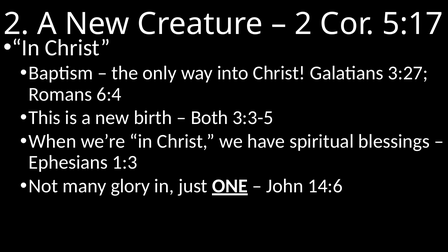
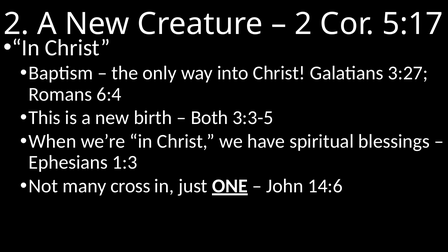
glory: glory -> cross (130, 186)
